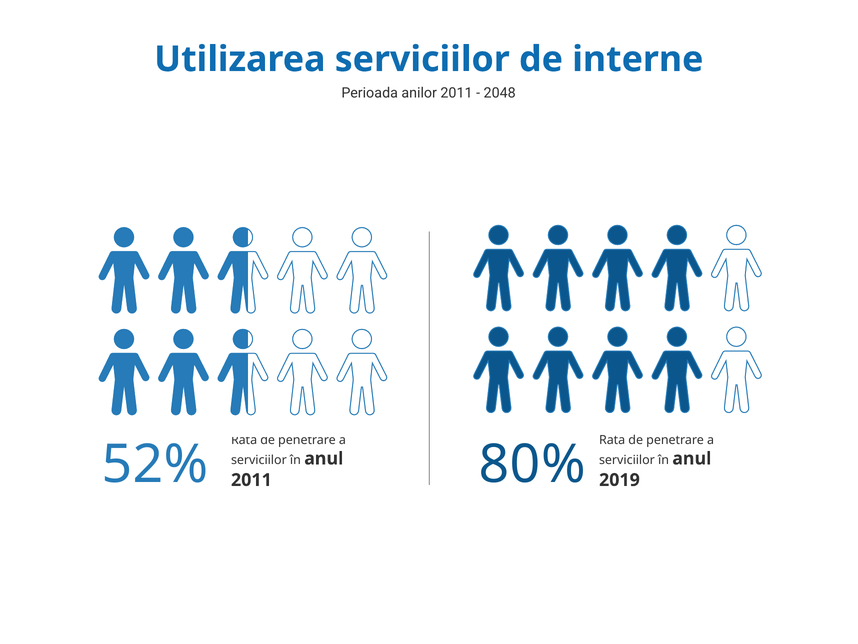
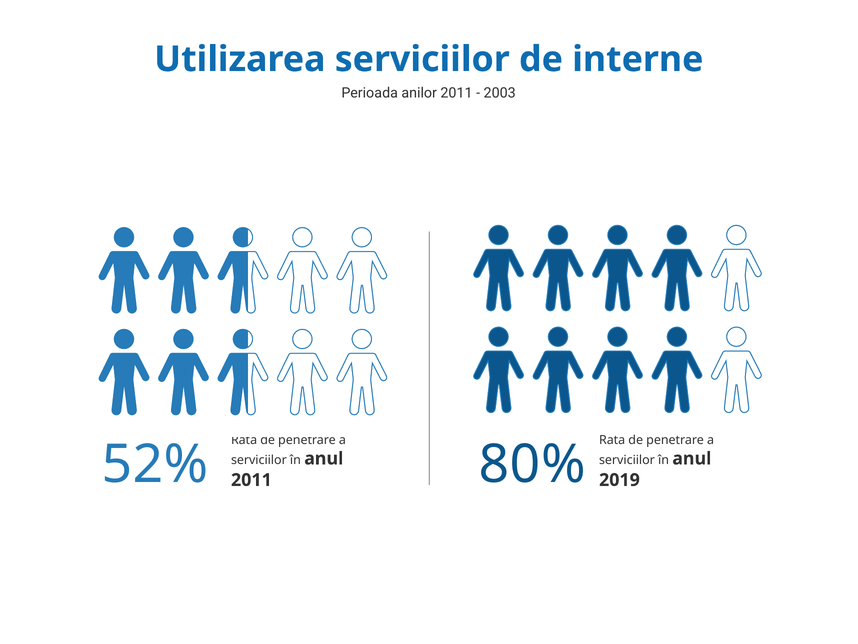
2048: 2048 -> 2003 (500, 93)
